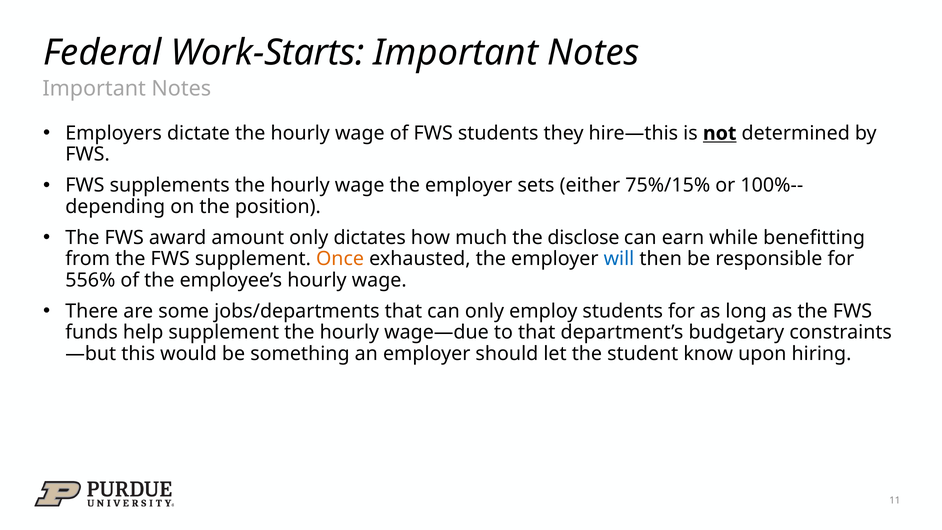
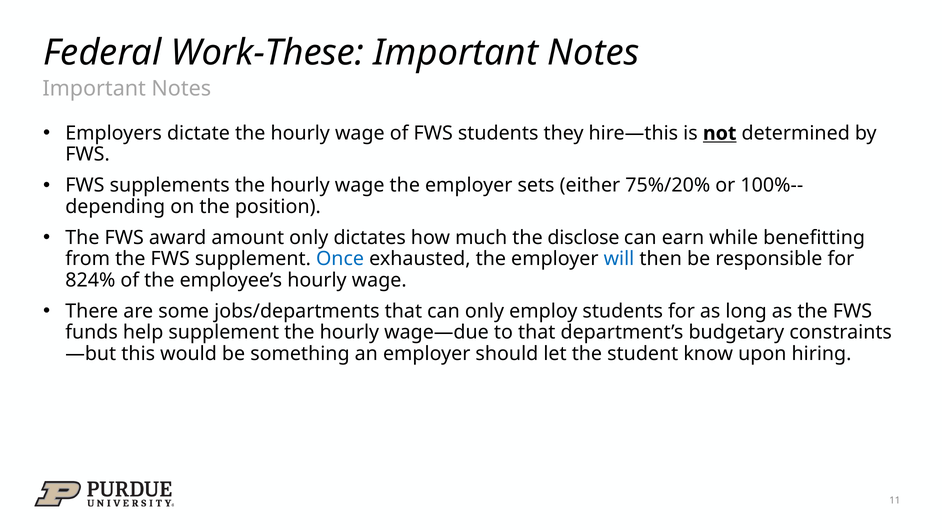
Work-Starts: Work-Starts -> Work-These (267, 53)
75%/15%: 75%/15% -> 75%/20% (668, 185)
Once colour: orange -> blue (340, 259)
556%: 556% -> 824% (90, 280)
